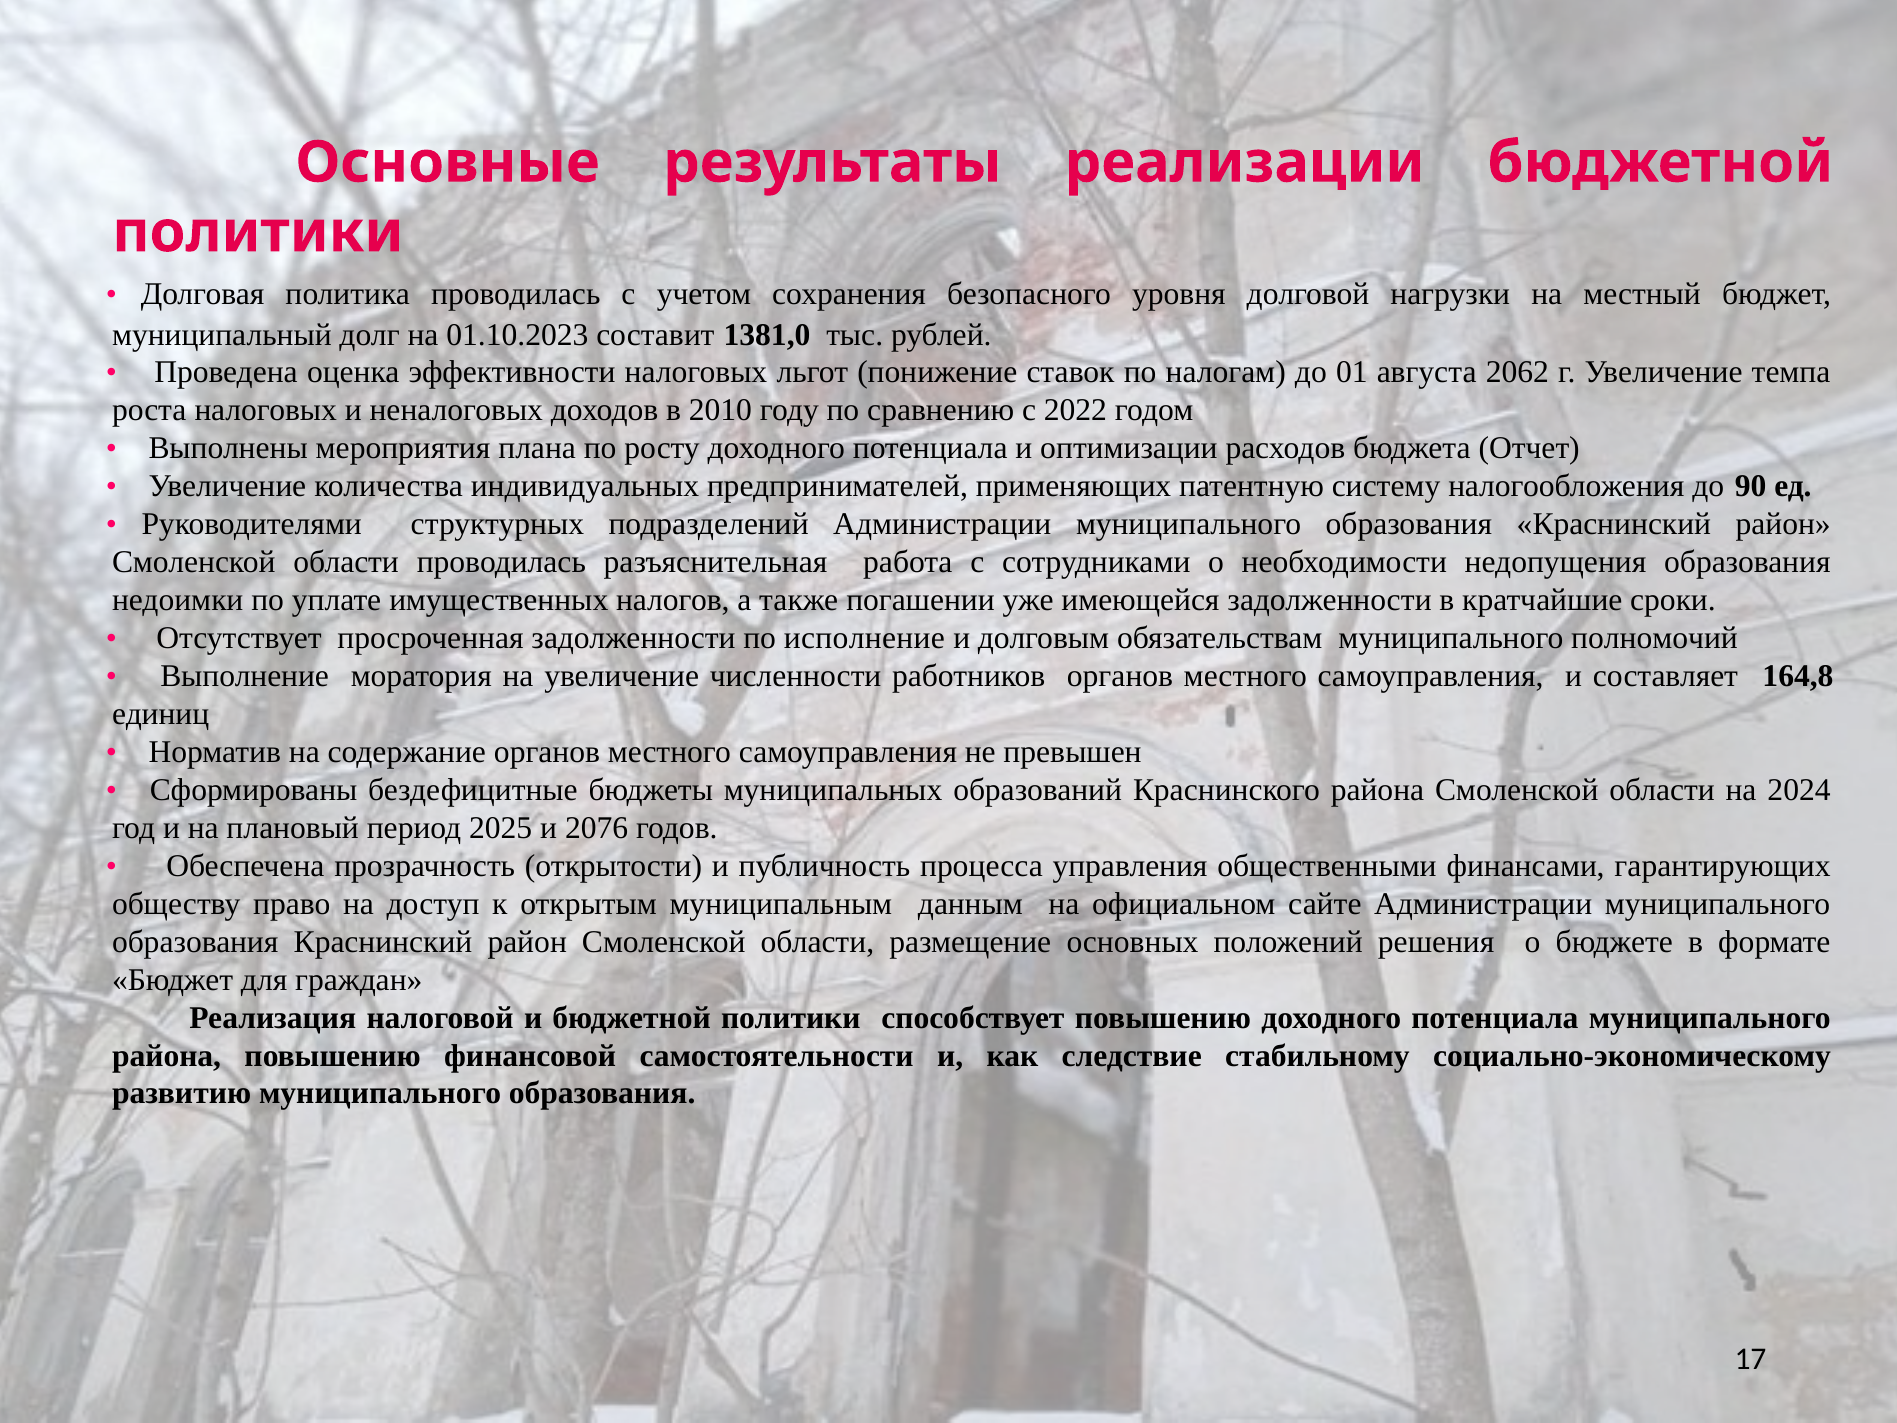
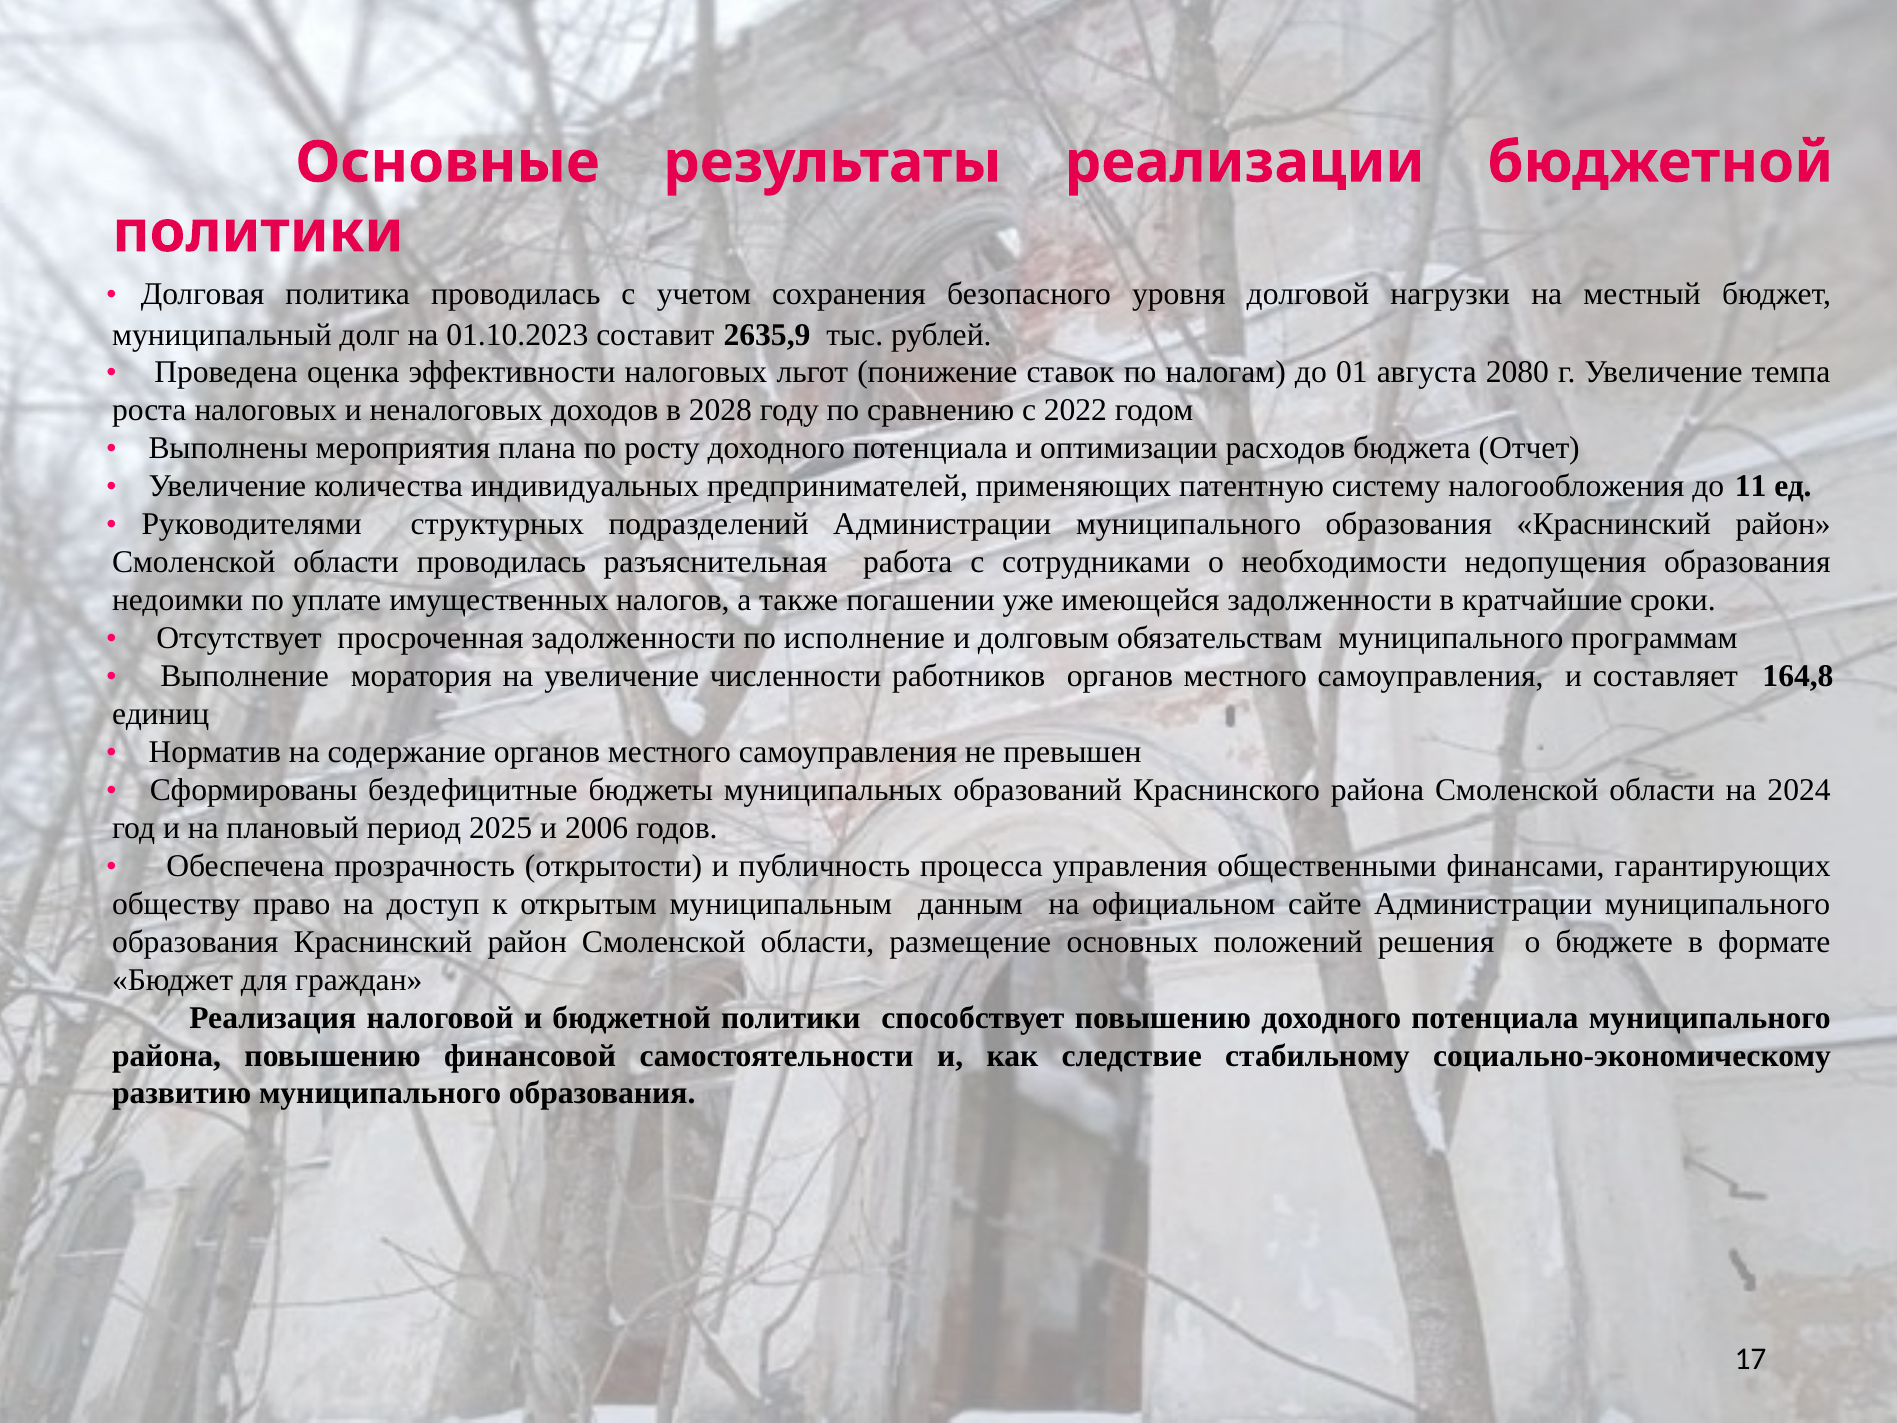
1381,0: 1381,0 -> 2635,9 (767, 335)
2062: 2062 -> 2080 (1517, 372)
2010: 2010 -> 2028 (720, 410)
90: 90 -> 11 (1751, 486)
полномочий: полномочий -> программам (1654, 638)
2076: 2076 -> 2006 (597, 828)
